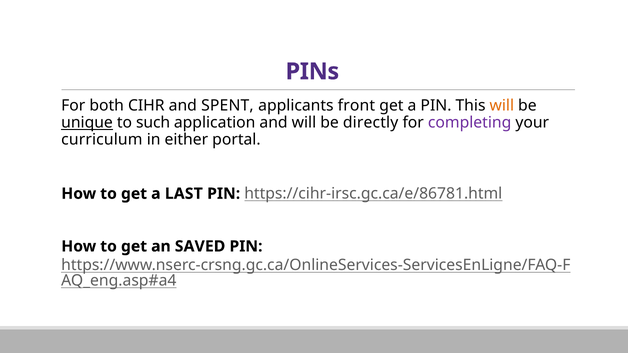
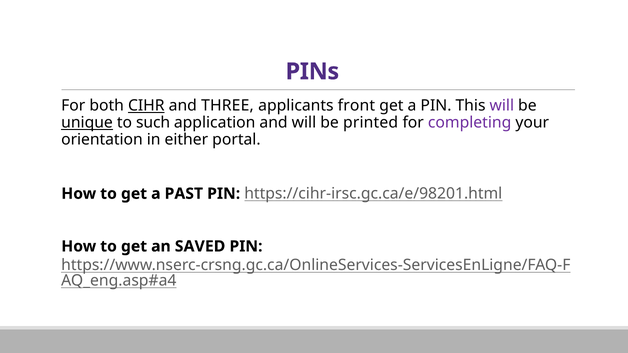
CIHR underline: none -> present (146, 106)
SPENT: SPENT -> THREE (227, 106)
will colour: orange -> purple (502, 106)
directly: directly -> printed (371, 123)
curriculum: curriculum -> orientation (102, 140)
LAST: LAST -> PAST (184, 194)
https://cihr-irsc.gc.ca/e/86781.html: https://cihr-irsc.gc.ca/e/86781.html -> https://cihr-irsc.gc.ca/e/98201.html (373, 194)
